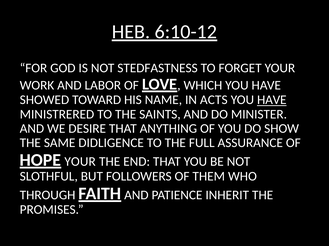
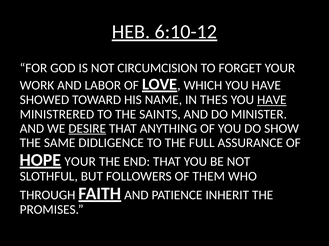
STEDFASTNESS: STEDFASTNESS -> CIRCUMCISION (158, 68)
ACTS: ACTS -> THES (214, 100)
DESIRE underline: none -> present (87, 129)
